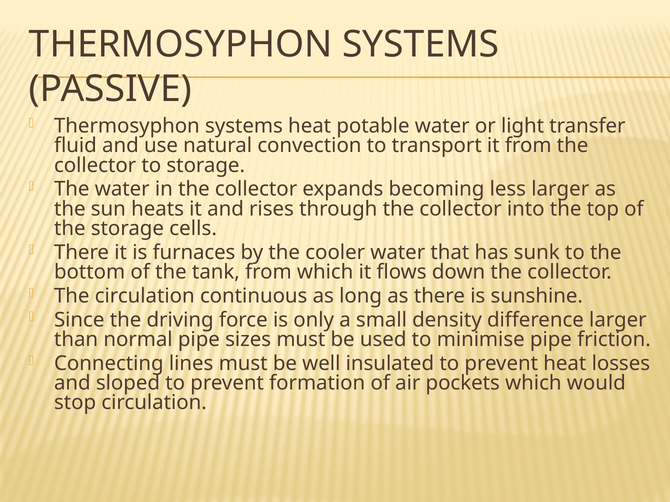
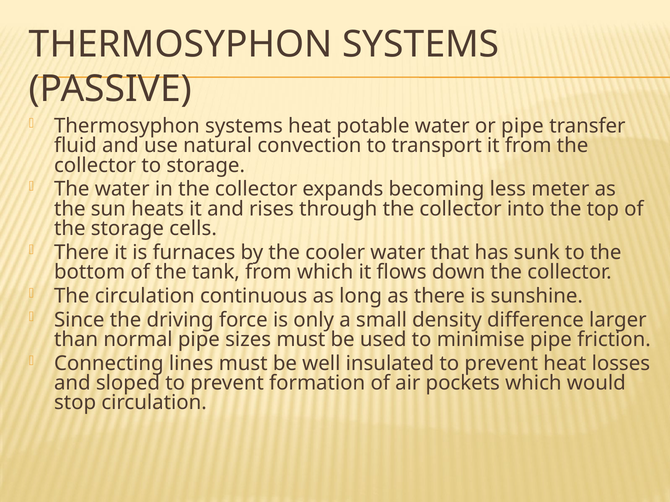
or light: light -> pipe (522, 126)
less larger: larger -> meter (560, 189)
